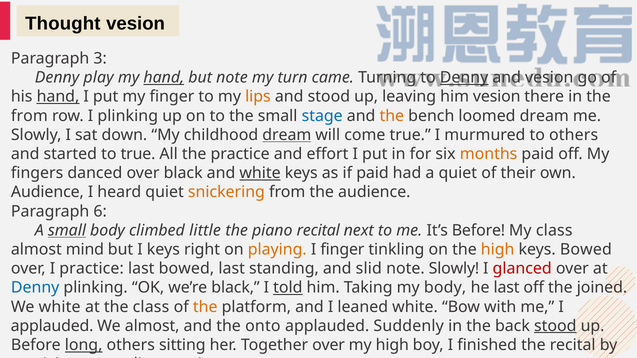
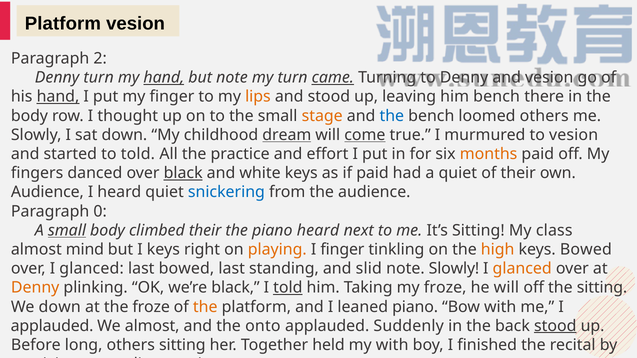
Thought: Thought -> Platform (63, 24)
3: 3 -> 2 (100, 59)
Denny play: play -> turn (99, 78)
came underline: none -> present (333, 78)
Denny underline: present -> none (464, 78)
him vesion: vesion -> bench (497, 97)
from: from -> body (29, 116)
I plinking: plinking -> thought (128, 116)
stage colour: blue -> orange (322, 116)
the colour: orange -> blue (392, 116)
loomed dream: dream -> others (544, 116)
come underline: none -> present (365, 135)
to others: others -> vesion (574, 135)
to true: true -> told (138, 154)
black underline: none -> present (183, 173)
white underline: present -> none (260, 173)
snickering colour: orange -> blue (226, 192)
6: 6 -> 0 (100, 211)
climbed little: little -> their (205, 231)
piano recital: recital -> heard (318, 231)
It’s Before: Before -> Sitting (478, 231)
over I practice: practice -> glanced (92, 269)
glanced colour: red -> orange (522, 269)
Denny colour: blue -> orange (35, 288)
my body: body -> froze (445, 288)
he last: last -> will (506, 288)
the joined: joined -> sitting (602, 288)
We white: white -> down (60, 307)
the class: class -> froze (151, 307)
leaned white: white -> piano (415, 307)
long underline: present -> none (84, 345)
Together over: over -> held (329, 345)
my high: high -> with (392, 345)
